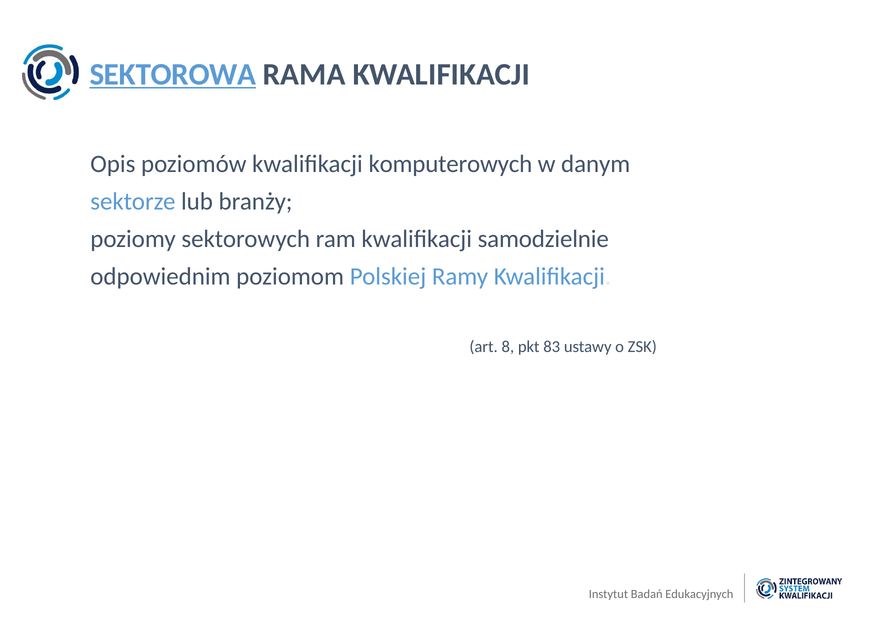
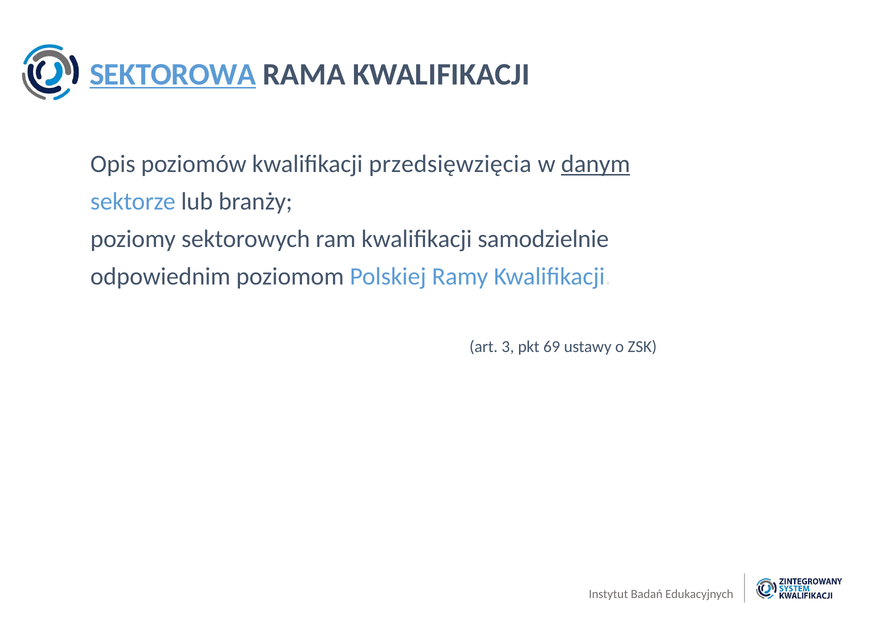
komputerowych: komputerowych -> przedsięwzięcia (450, 164)
danym underline: none -> present (596, 164)
8: 8 -> 3 (508, 347)
83: 83 -> 69 (552, 347)
